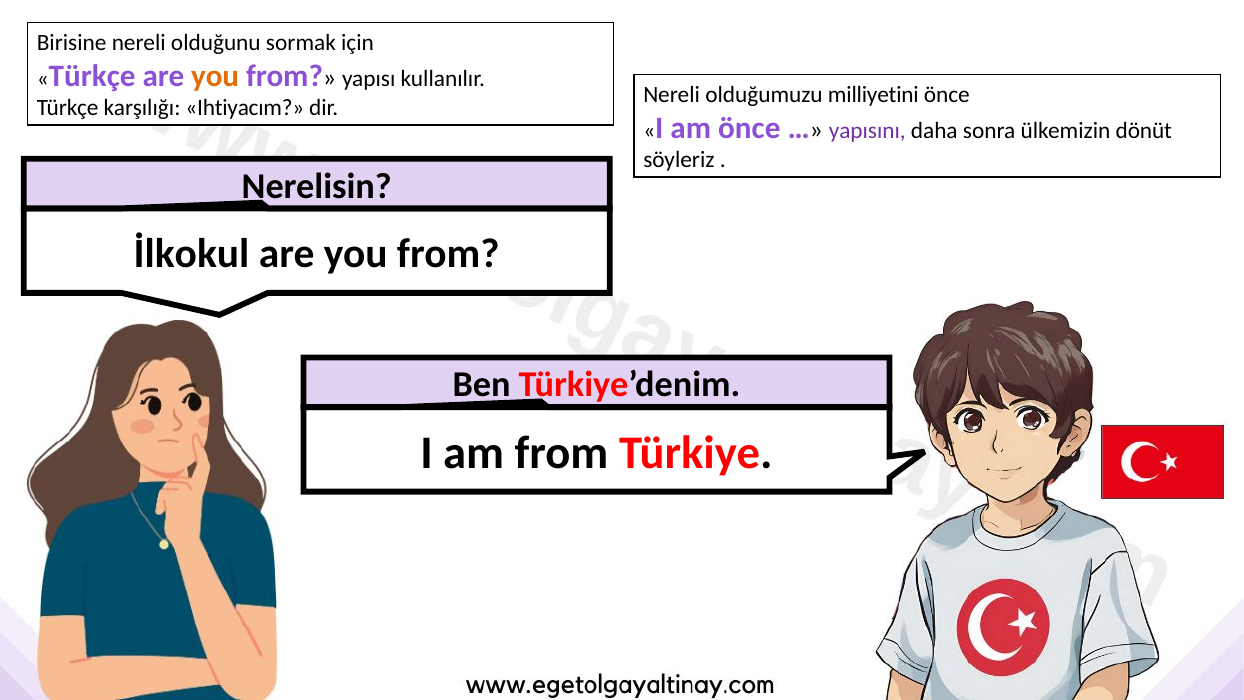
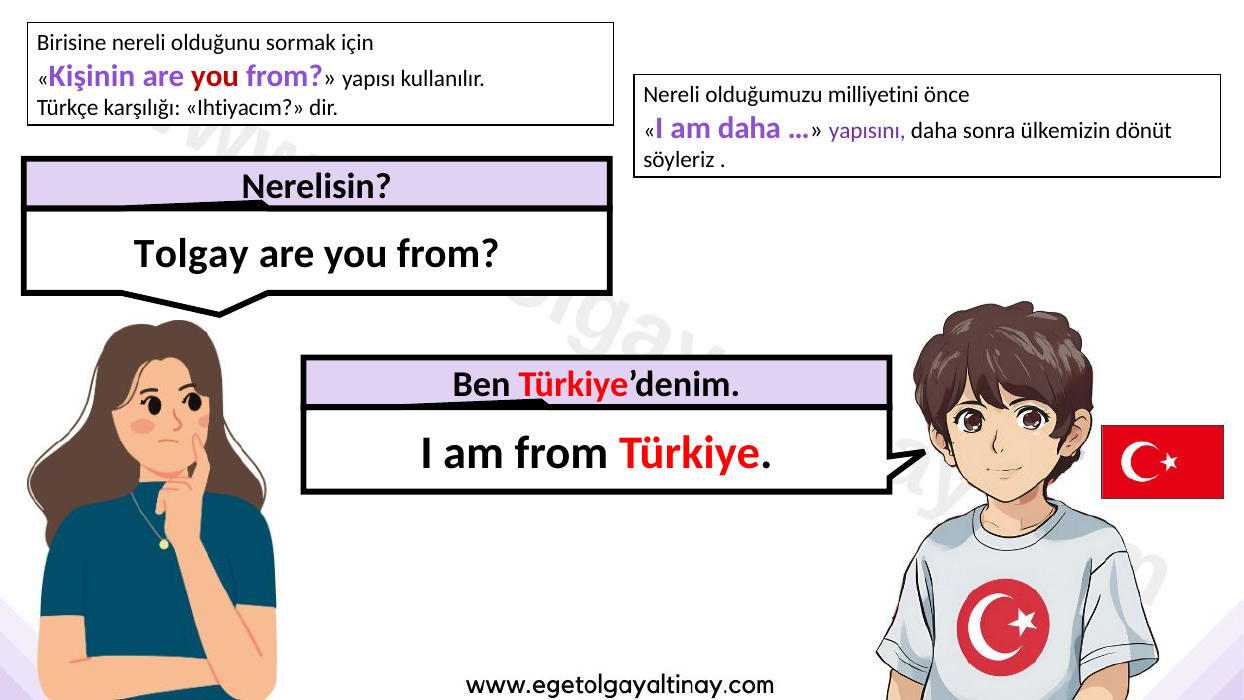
Türkçe: Türkçe -> Kişinin (92, 76)
you colour: orange -> red (215, 76)
am önce: önce -> daha (749, 128)
İlkokul: İlkokul -> Tolgay (191, 253)
